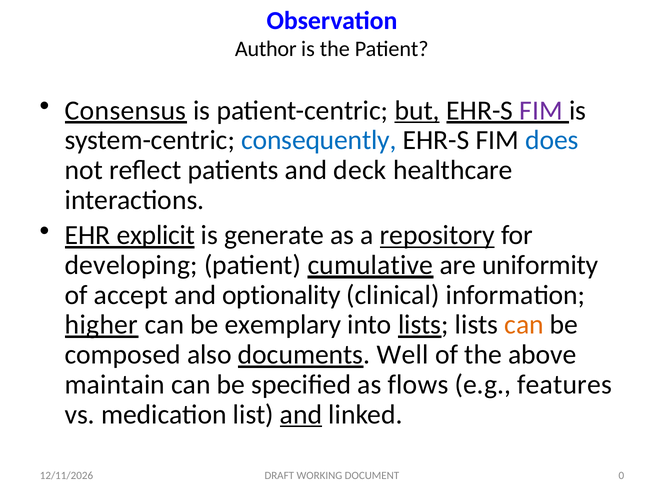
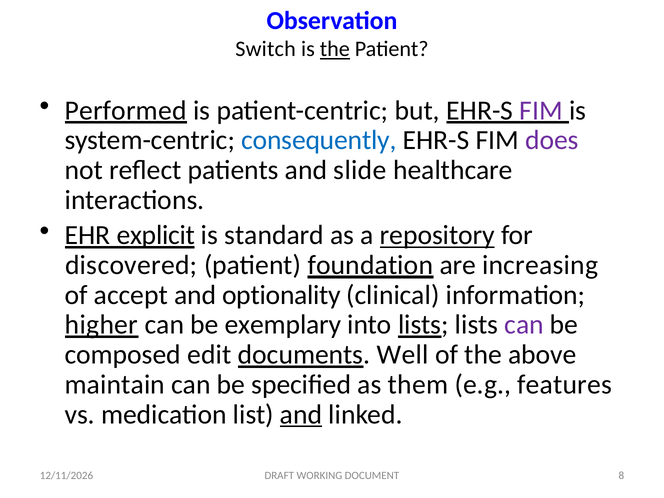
Author: Author -> Switch (266, 49)
the underline: none -> present (335, 49)
Consensus: Consensus -> Performed (126, 110)
but underline: present -> none (417, 110)
does colour: blue -> purple (552, 140)
deck: deck -> slide (360, 170)
generate: generate -> standard (274, 235)
developing: developing -> discovered (131, 265)
cumulative: cumulative -> foundation (370, 265)
uniformity: uniformity -> increasing (540, 265)
can colour: orange -> purple (524, 325)
also: also -> edit (209, 355)
flows: flows -> them (418, 385)
0: 0 -> 8 (621, 475)
